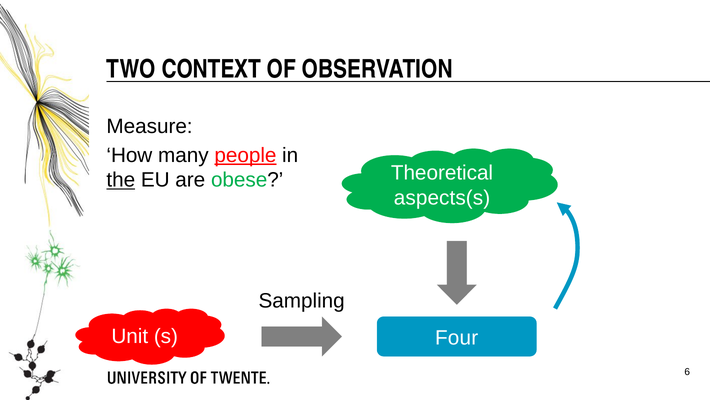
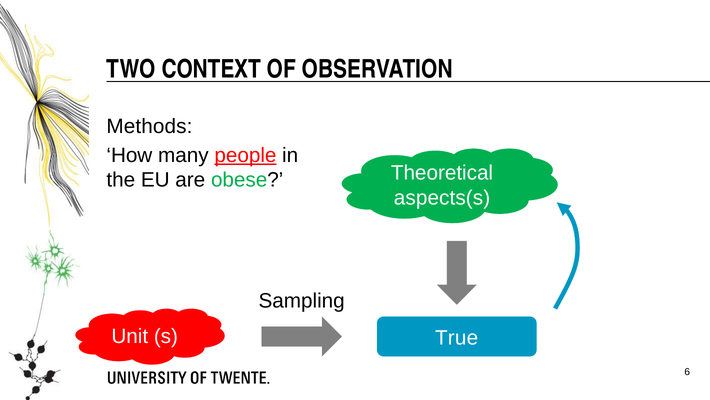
Measure: Measure -> Methods (149, 126)
the underline: present -> none (121, 180)
Four: Four -> True (457, 337)
